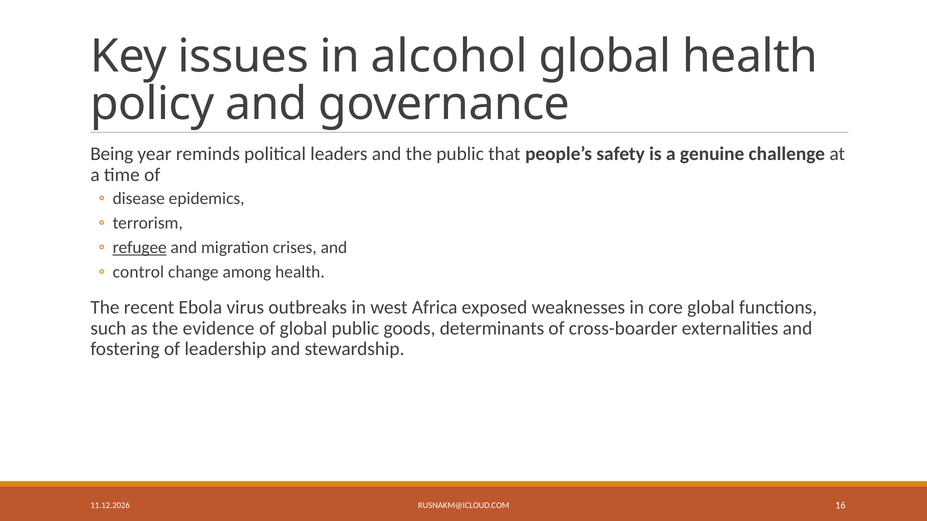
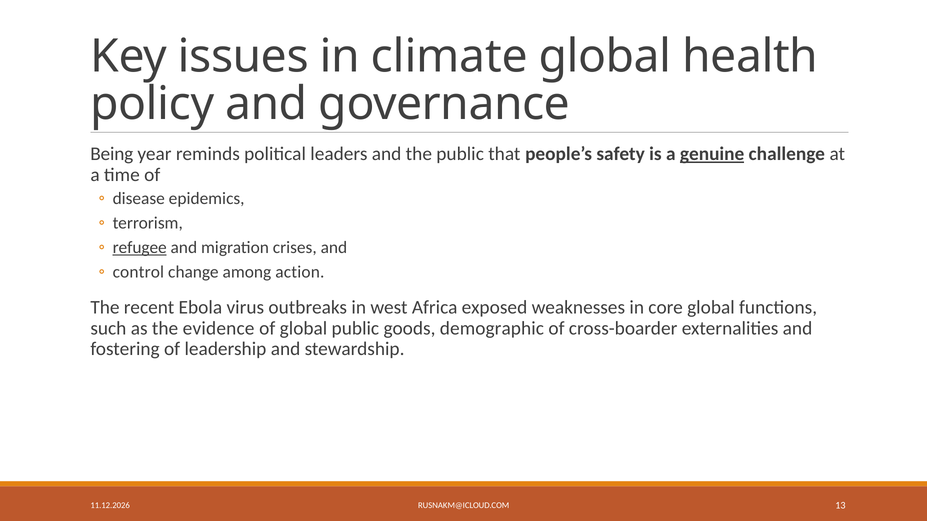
alcohol: alcohol -> climate (449, 57)
genuine underline: none -> present (712, 154)
among health: health -> action (300, 272)
determinants: determinants -> demographic (492, 329)
16: 16 -> 13 (840, 506)
